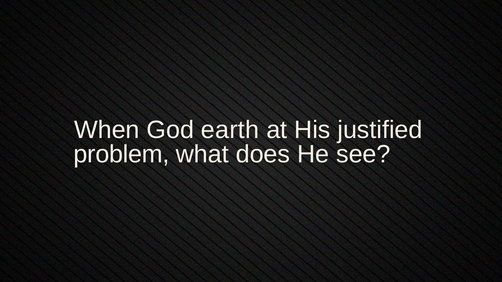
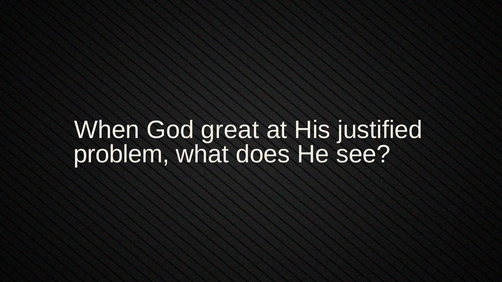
earth: earth -> great (230, 130)
